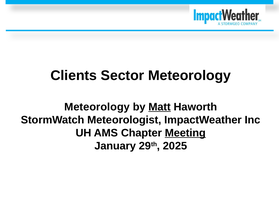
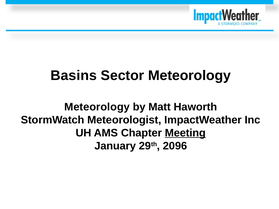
Clients: Clients -> Basins (74, 76)
Matt underline: present -> none (160, 107)
2025: 2025 -> 2096 (175, 146)
